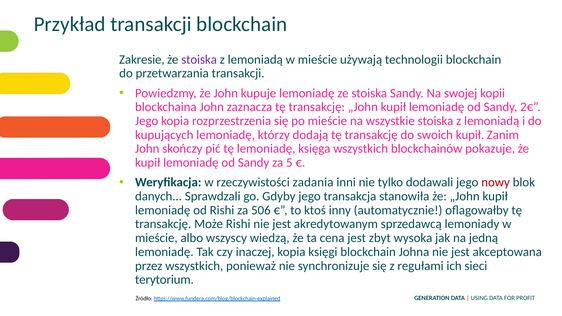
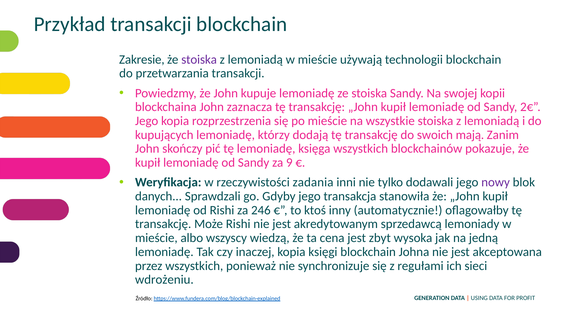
swoich kupił: kupił -> mają (470, 135)
5: 5 -> 9 (289, 163)
nowy colour: red -> purple (496, 182)
506: 506 -> 246 (261, 210)
terytorium: terytorium -> wdrożeniu (164, 280)
